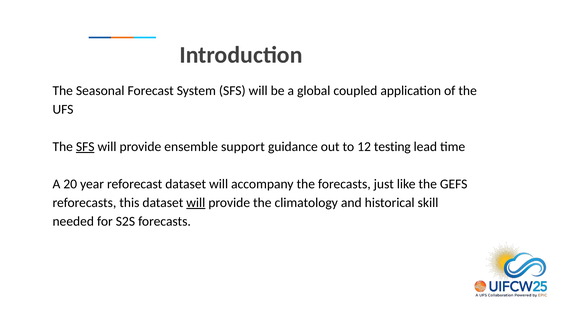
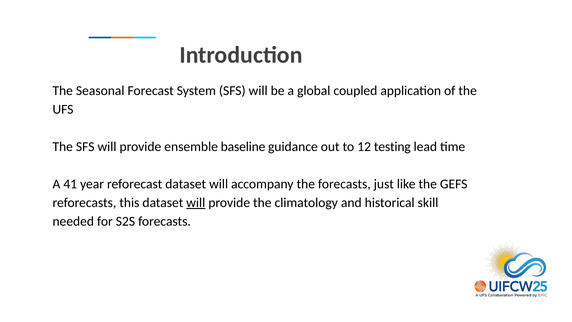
SFS underline: present -> none (85, 147)
support: support -> baseline (243, 147)
20: 20 -> 41 (70, 184)
